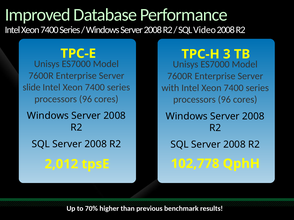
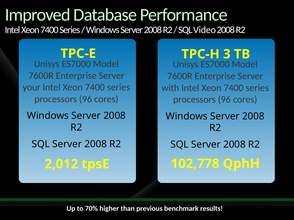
slide: slide -> your (32, 88)
